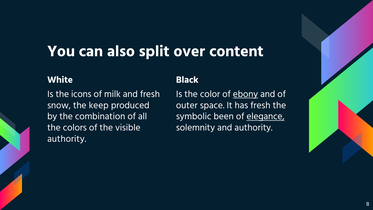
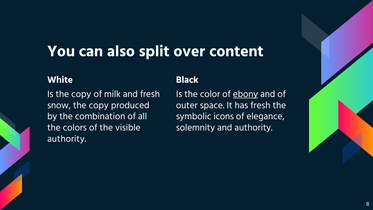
Is the icons: icons -> copy (81, 94)
snow the keep: keep -> copy (99, 105)
been: been -> icons (224, 116)
elegance underline: present -> none (266, 116)
